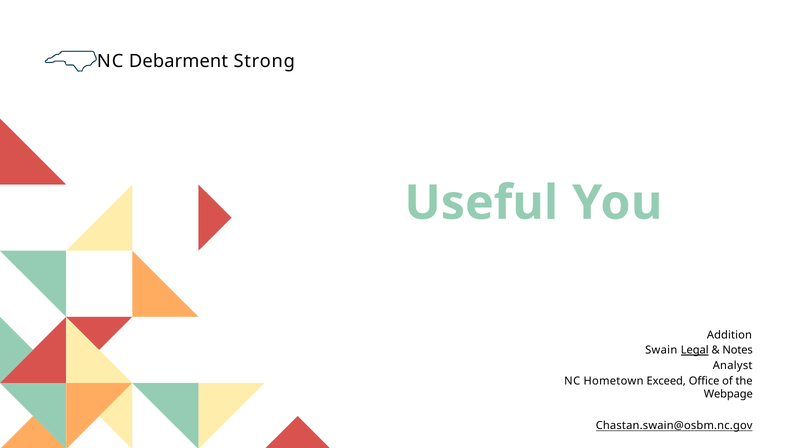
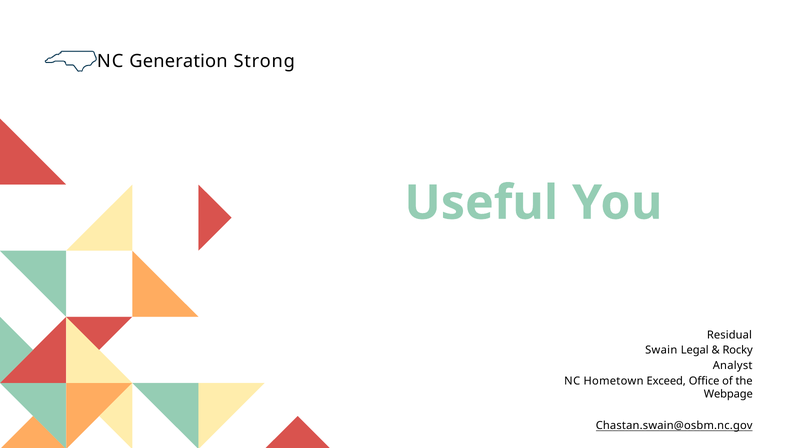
Debarment: Debarment -> Generation (178, 61)
Addition: Addition -> Residual (729, 335)
Legal underline: present -> none (695, 351)
Notes: Notes -> Rocky (738, 351)
